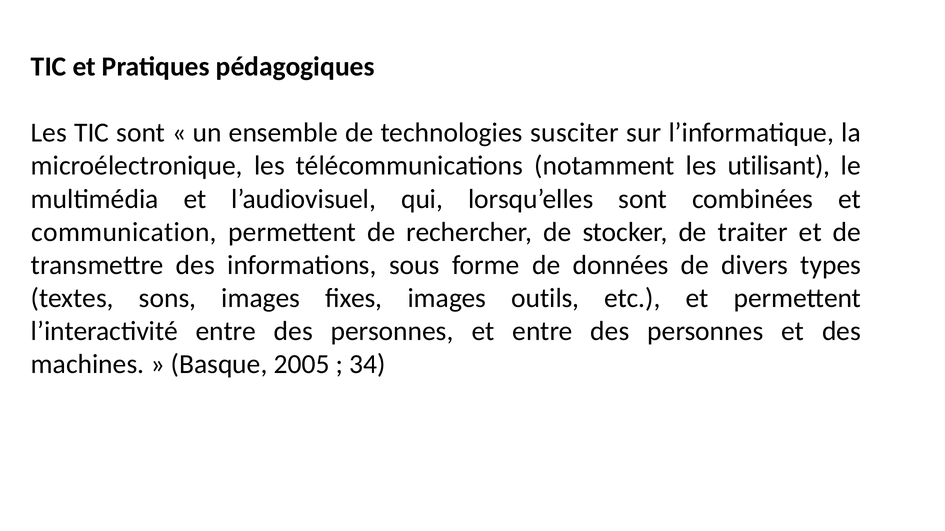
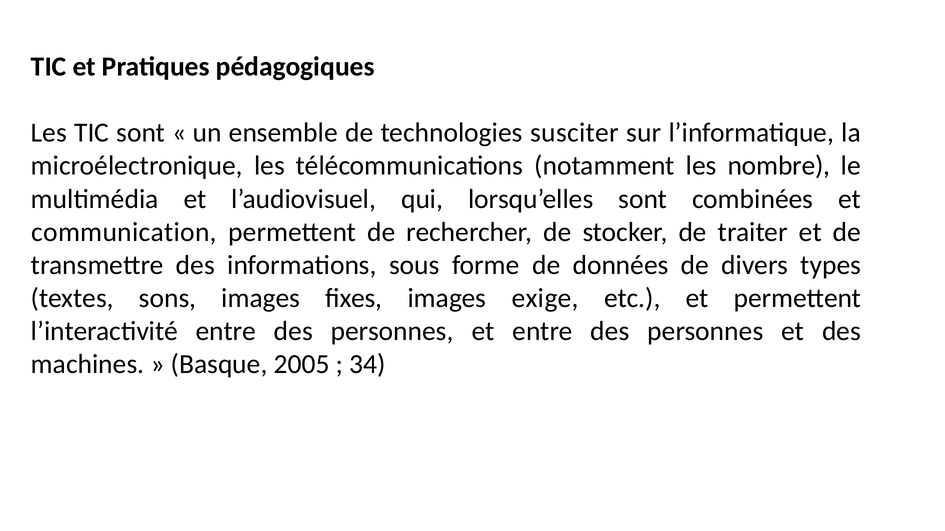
utilisant: utilisant -> nombre (779, 166)
outils: outils -> exige (545, 298)
